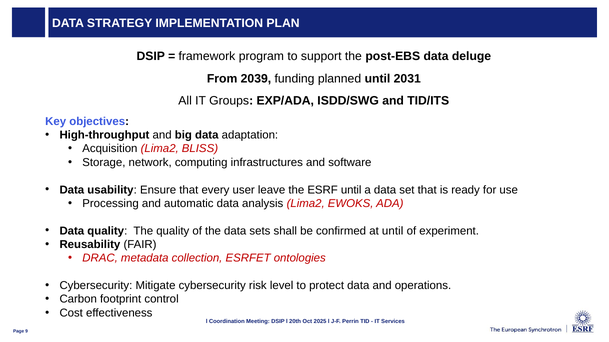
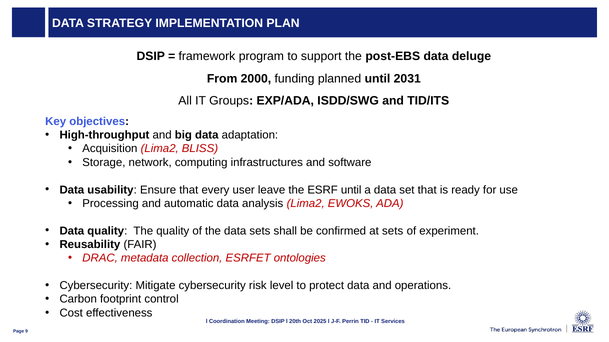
2039: 2039 -> 2000 (256, 79)
at until: until -> sets (393, 231)
